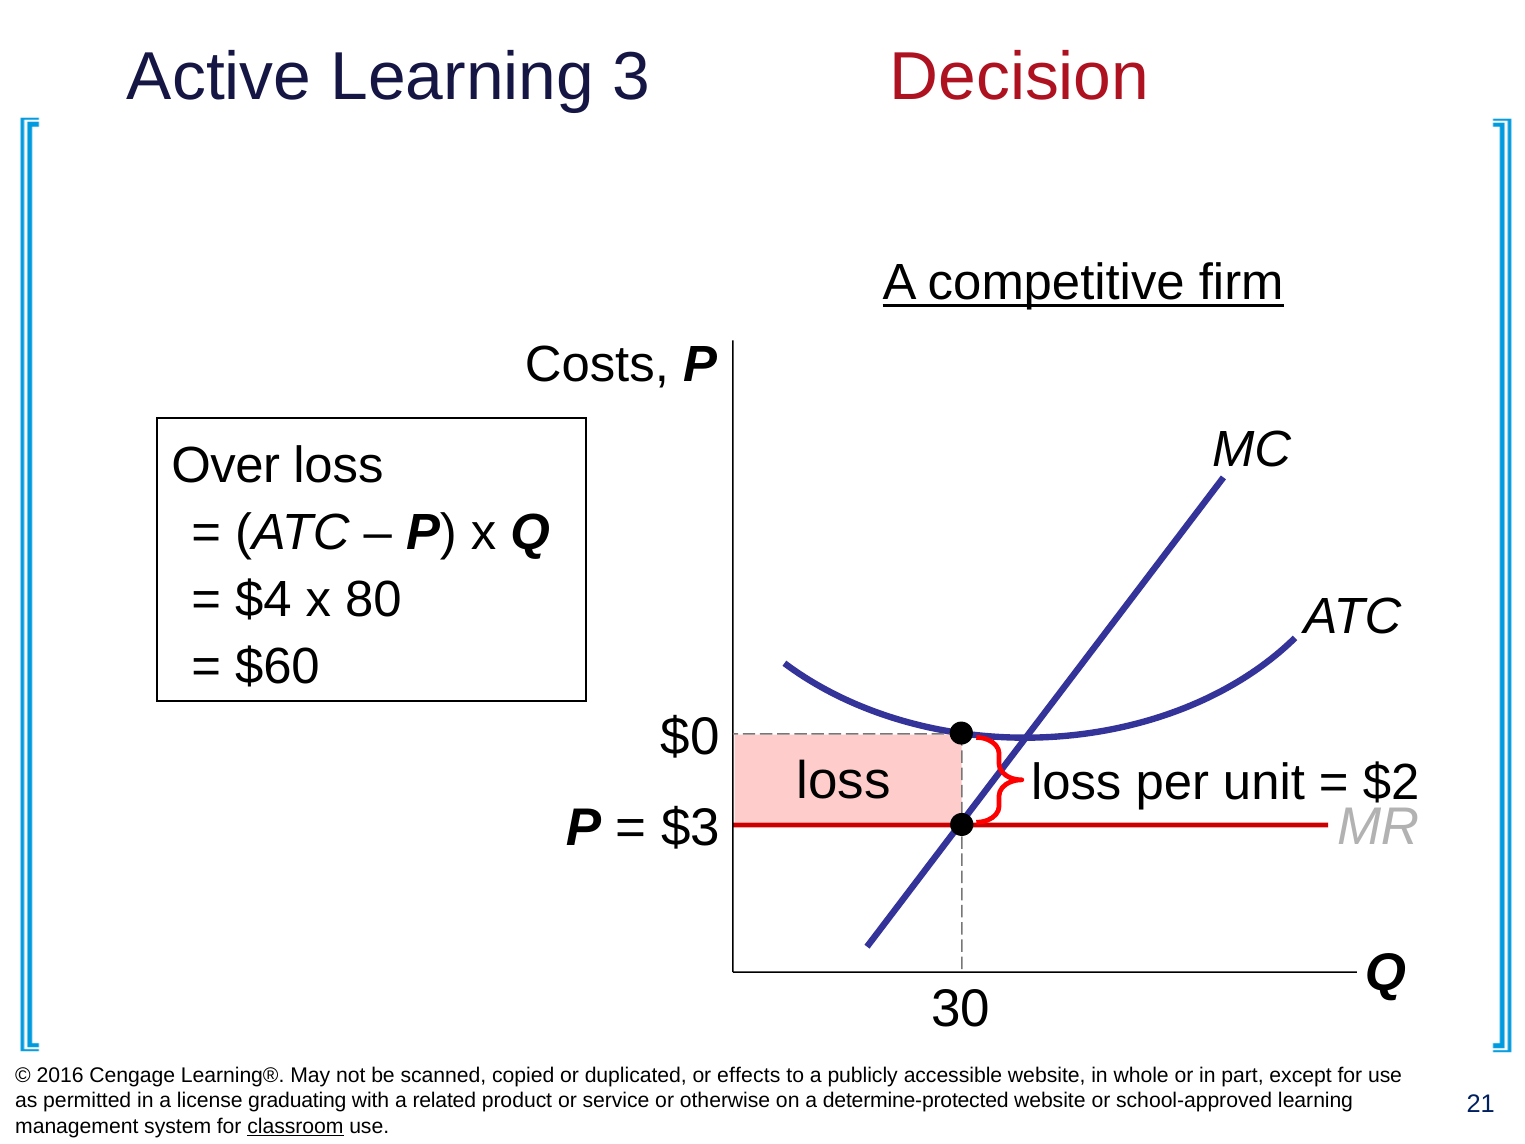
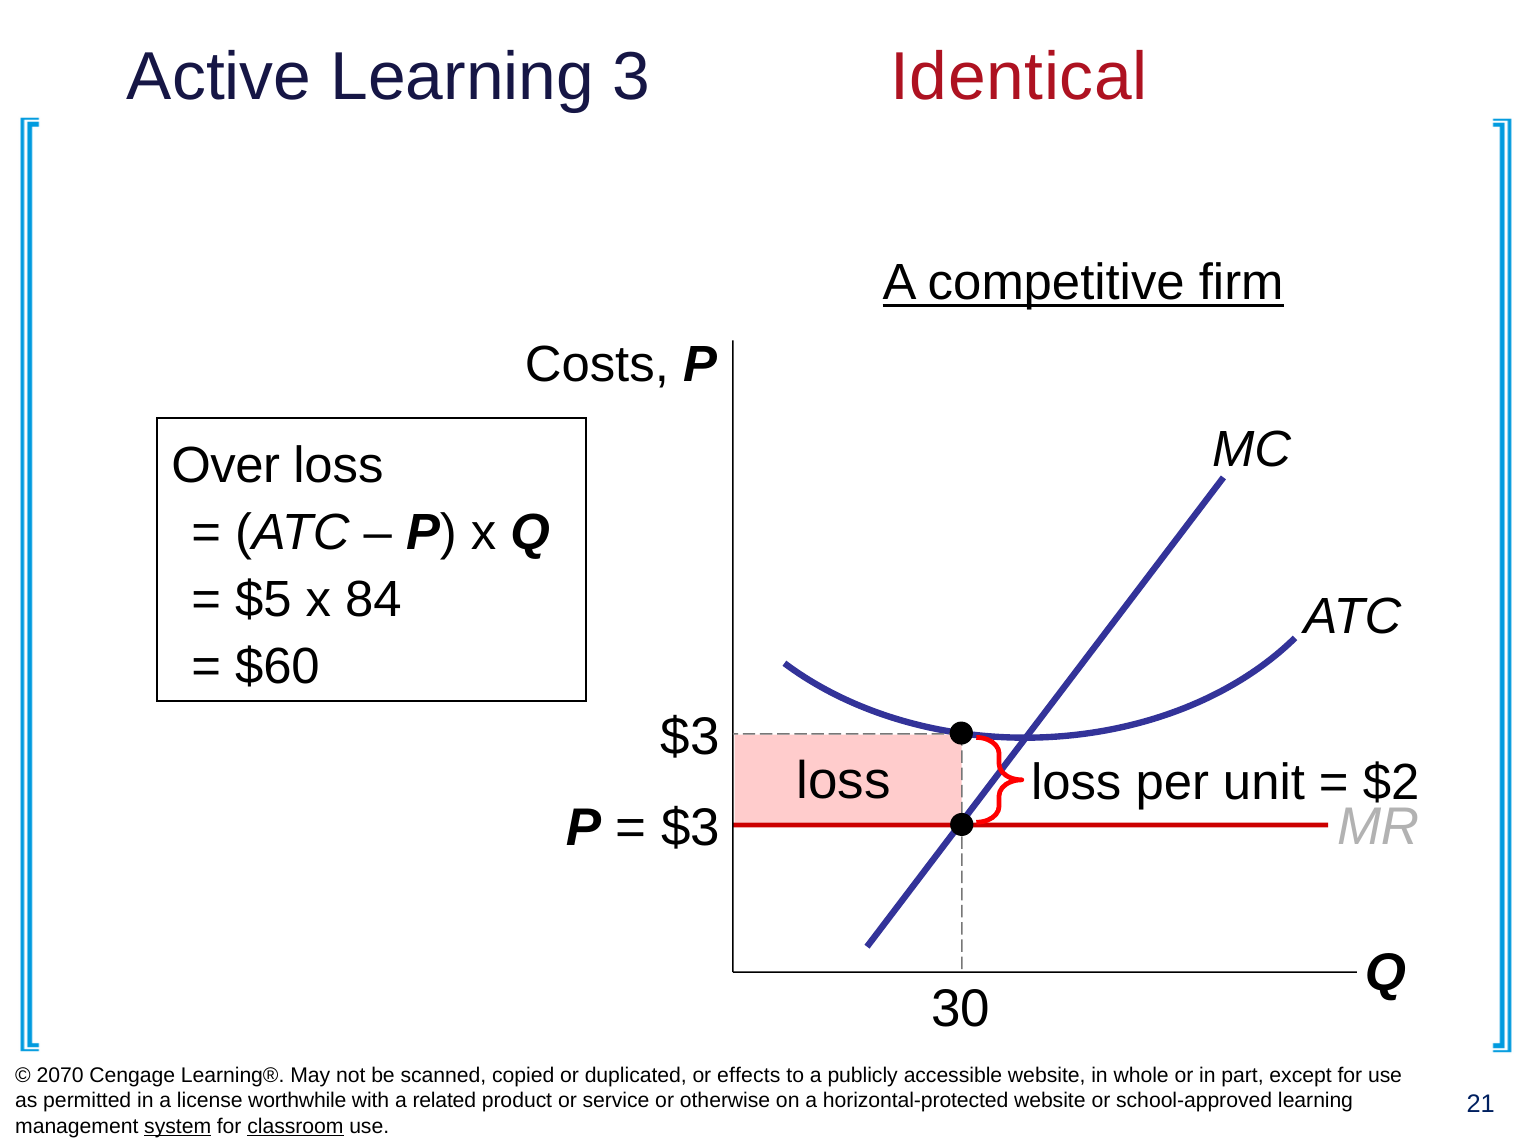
Decision: Decision -> Identical (1019, 77)
$4: $4 -> $5 (263, 600)
80: 80 -> 84 (373, 600)
$0: $0 -> $3 (690, 737)
2016: 2016 -> 2070 (60, 1075)
graduating: graduating -> worthwhile (297, 1101)
determine-protected: determine-protected -> horizontal-protected (916, 1101)
system underline: none -> present (178, 1126)
